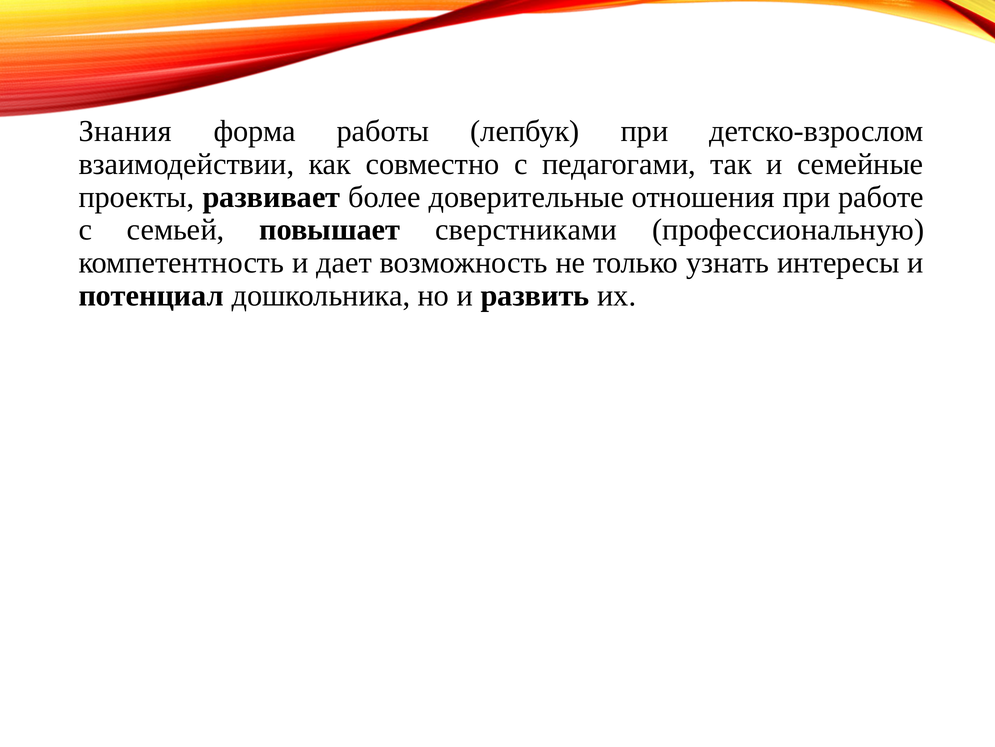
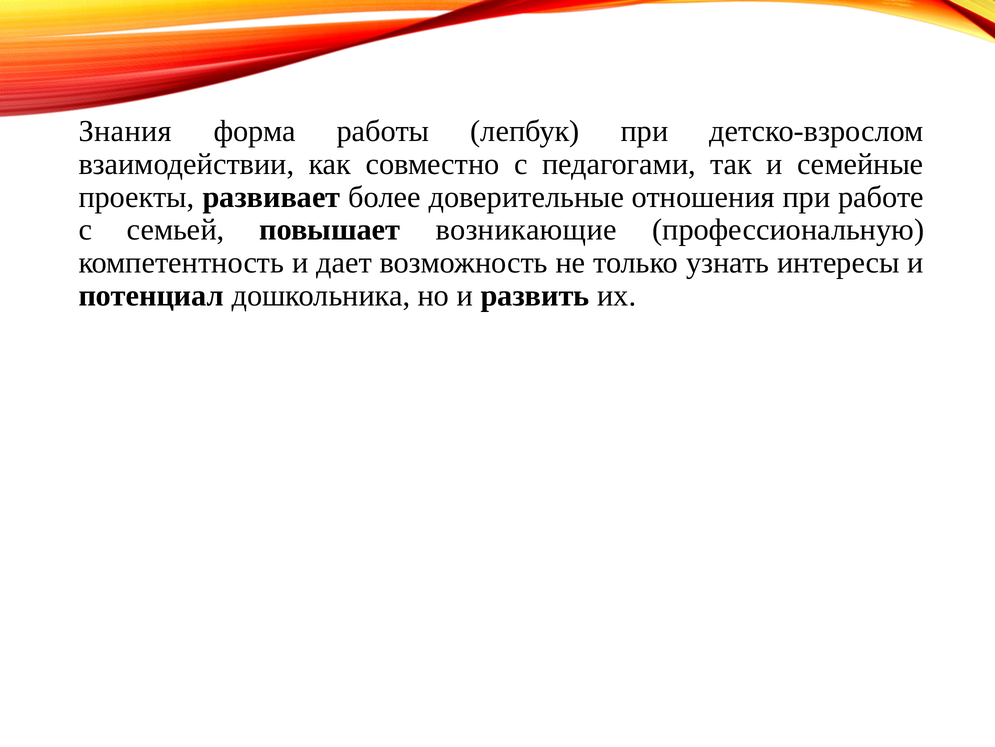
сверстниками: сверстниками -> возникающие (526, 230)
